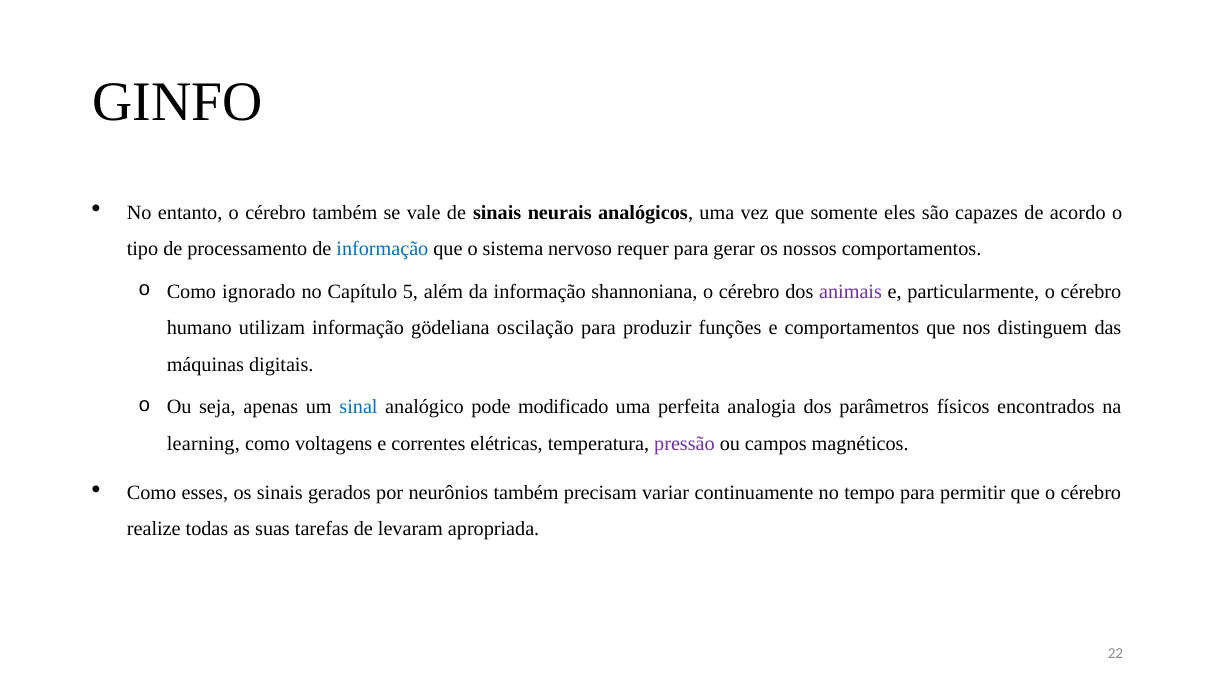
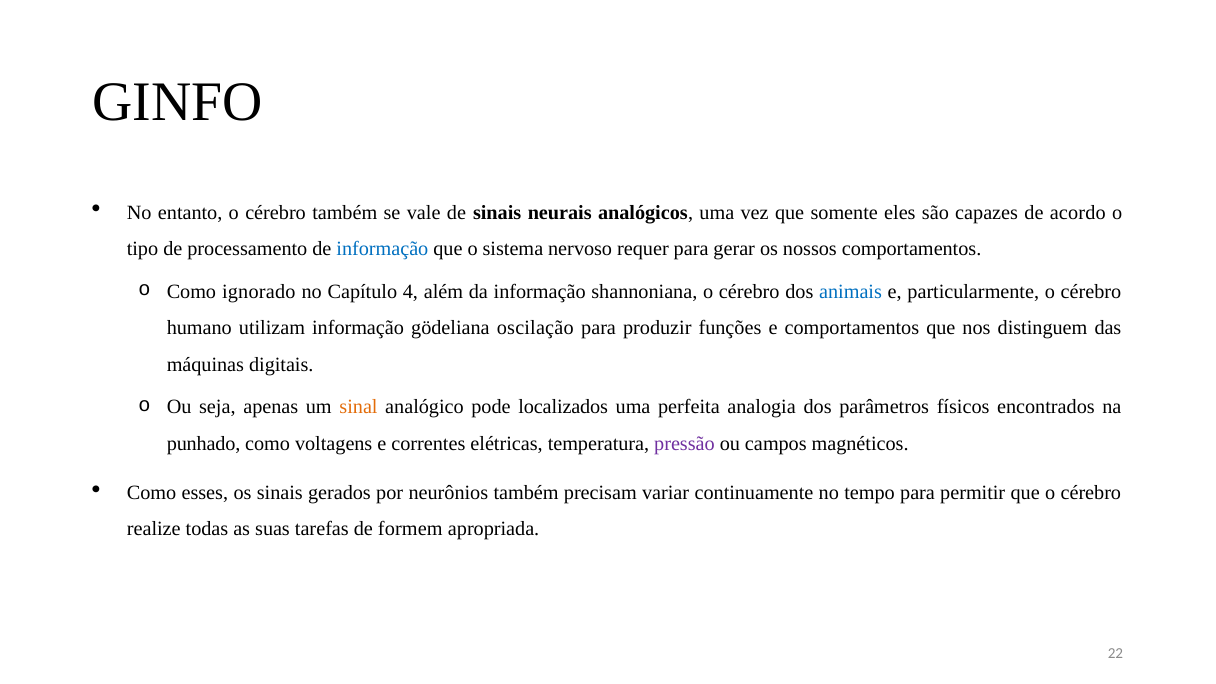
5: 5 -> 4 (410, 292)
animais colour: purple -> blue (851, 292)
sinal colour: blue -> orange (359, 407)
modificado: modificado -> localizados (563, 407)
learning: learning -> punhado (204, 444)
levaram: levaram -> formem (410, 529)
